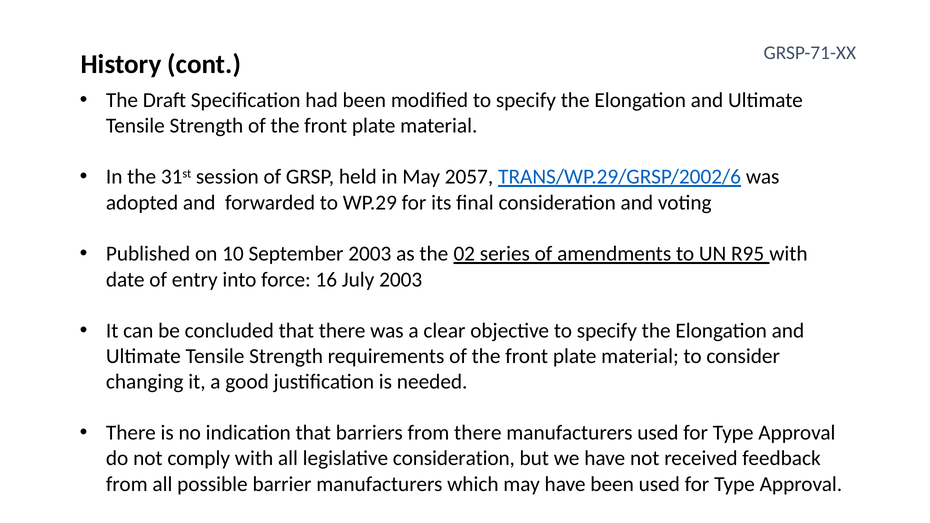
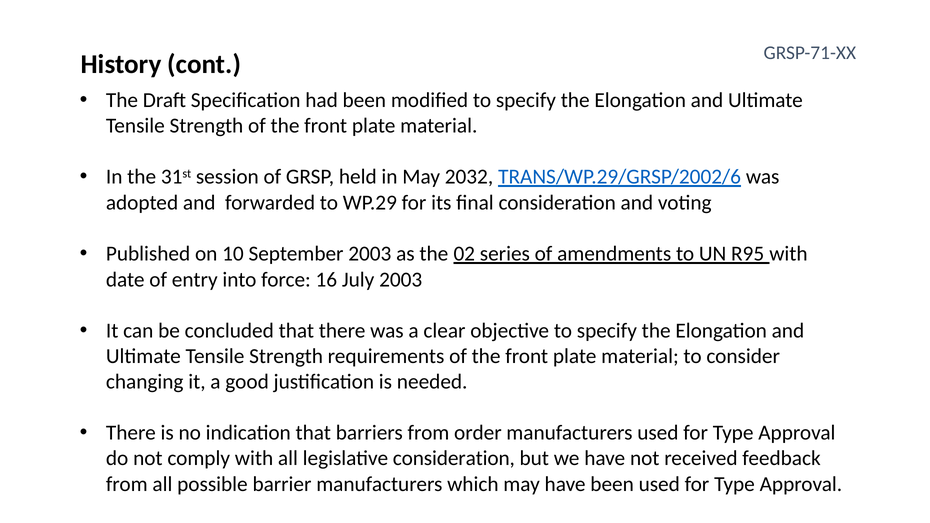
2057: 2057 -> 2032 (469, 177)
from there: there -> order (478, 433)
